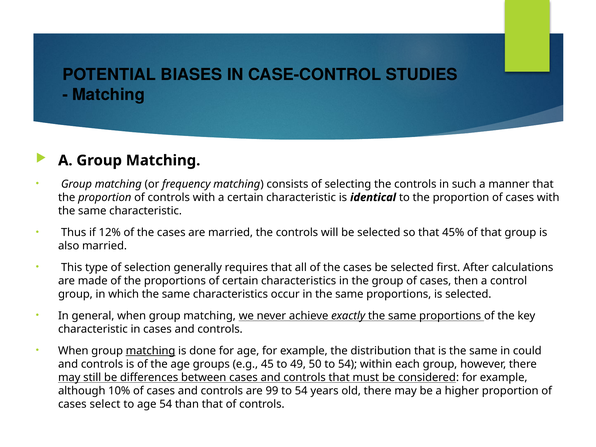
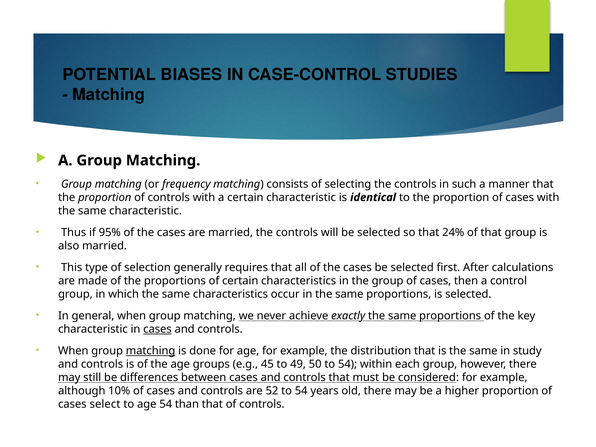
12%: 12% -> 95% (110, 232)
45%: 45% -> 24% (453, 232)
cases underline: none -> present (157, 329)
could: could -> study (527, 351)
99: 99 -> 52 (272, 391)
